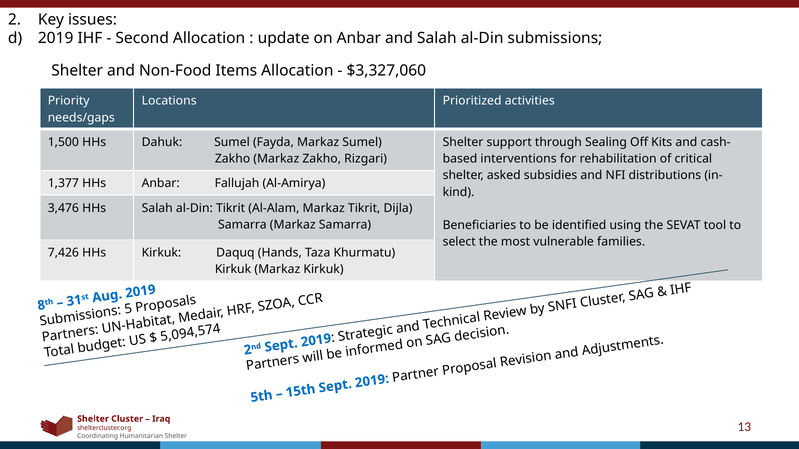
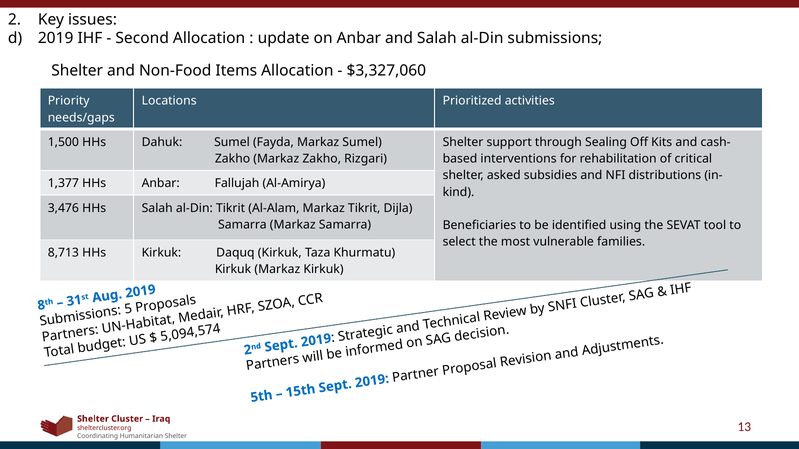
7,426: 7,426 -> 8,713 (63, 253)
Daquq Hands: Hands -> Kirkuk (280, 253)
